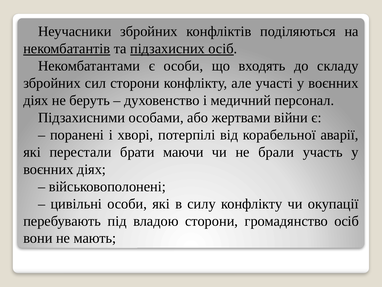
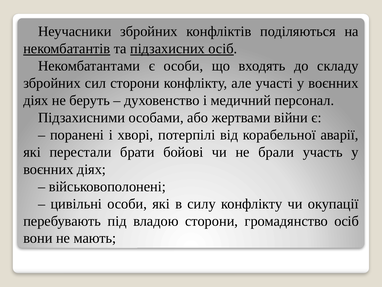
маючи: маючи -> бойові (183, 152)
